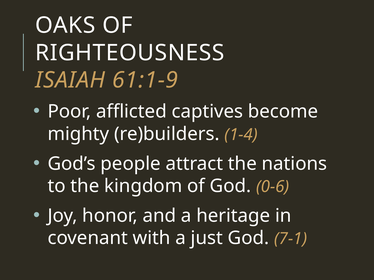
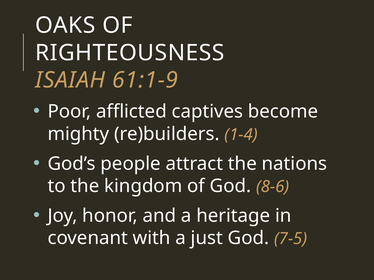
0-6: 0-6 -> 8-6 (273, 187)
7-1: 7-1 -> 7-5 (291, 239)
